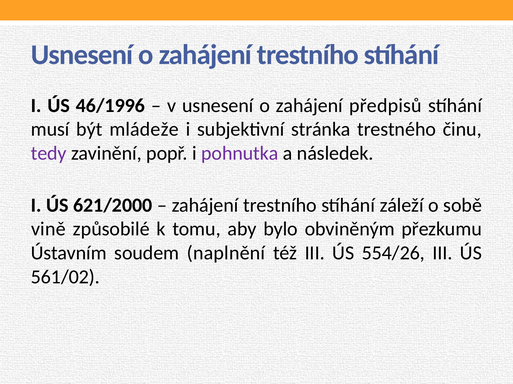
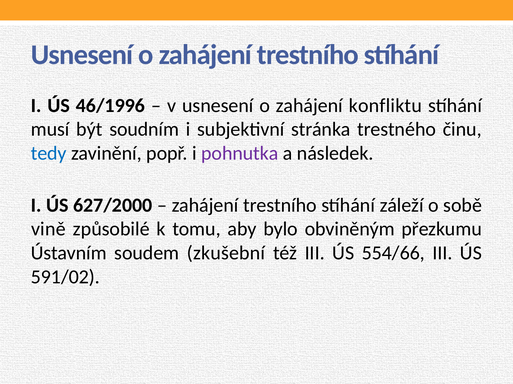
předpisů: předpisů -> konfliktu (385, 106)
mládeže: mládeže -> soudním (144, 130)
tedy colour: purple -> blue (49, 154)
621/2000: 621/2000 -> 627/2000 (113, 206)
naplnění: naplnění -> zkušební (226, 253)
554/26: 554/26 -> 554/66 (393, 253)
561/02: 561/02 -> 591/02 (65, 277)
